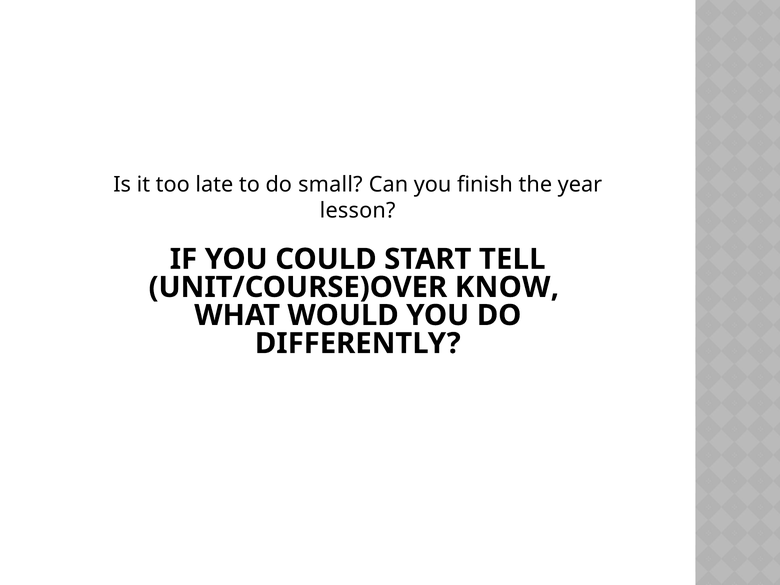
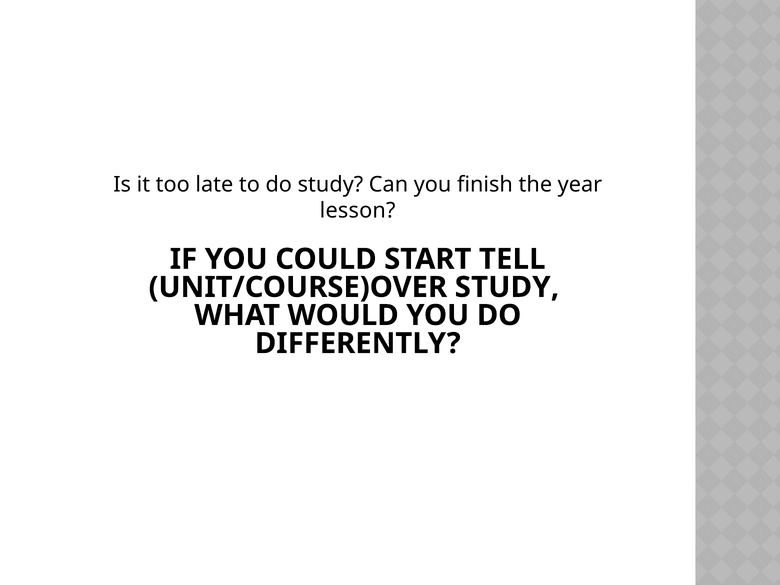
do small: small -> study (330, 185)
UNIT/COURSE)OVER KNOW: KNOW -> STUDY (507, 287)
